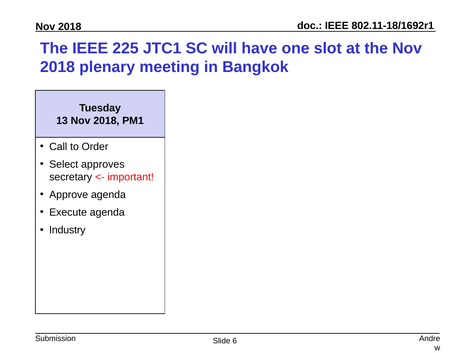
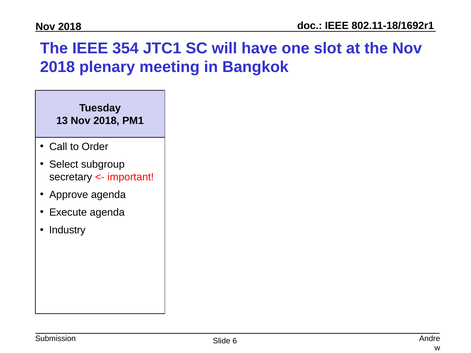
225: 225 -> 354 (126, 48)
approves: approves -> subgroup (103, 164)
